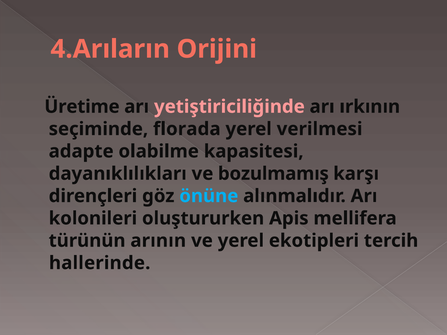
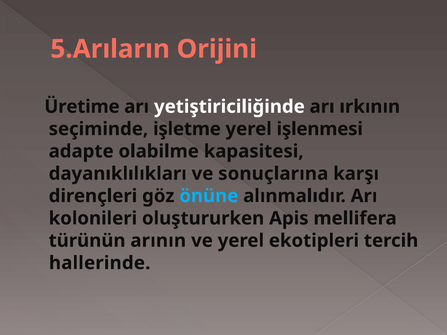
4.Arıların: 4.Arıların -> 5.Arıların (110, 49)
yetiştiriciliğinde colour: pink -> white (229, 107)
florada: florada -> işletme (187, 129)
verilmesi: verilmesi -> işlenmesi (320, 129)
bozulmamış: bozulmamış -> sonuçlarına (273, 174)
